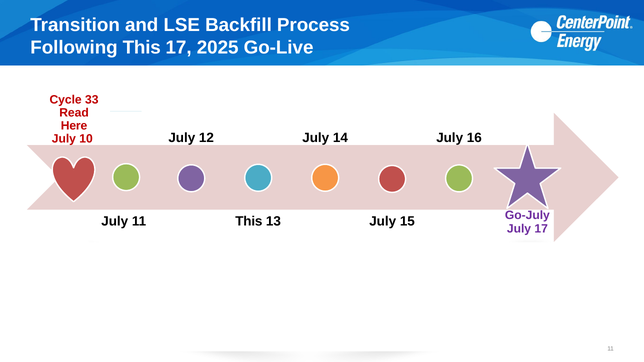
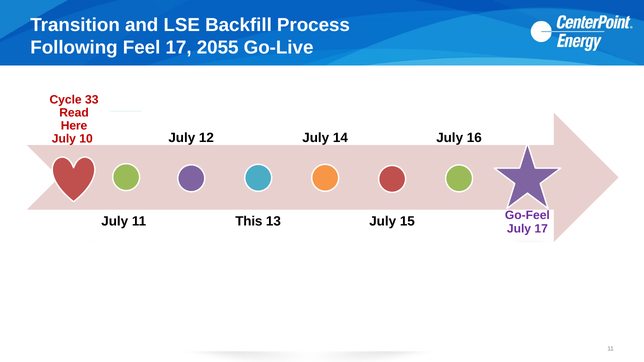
Following This: This -> Feel (142, 48)
2025: 2025 -> 2055 (218, 48)
Go-July: Go-July -> Go-Feel (527, 216)
